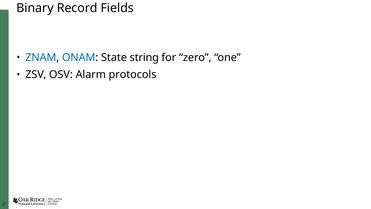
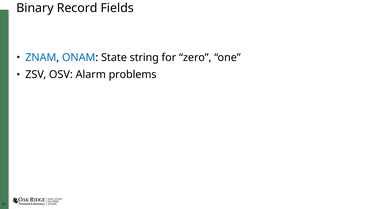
protocols: protocols -> problems (133, 74)
